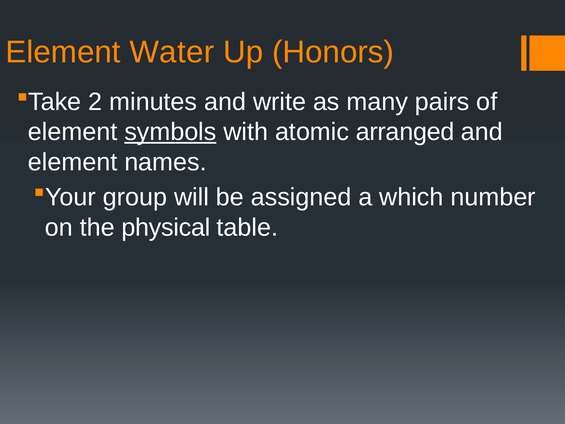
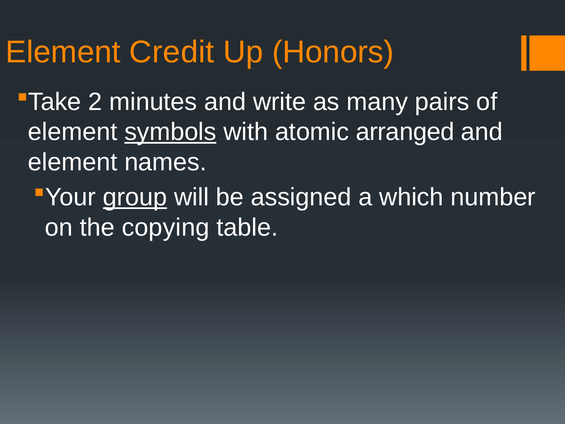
Water: Water -> Credit (172, 52)
group underline: none -> present (135, 197)
physical: physical -> copying (166, 227)
